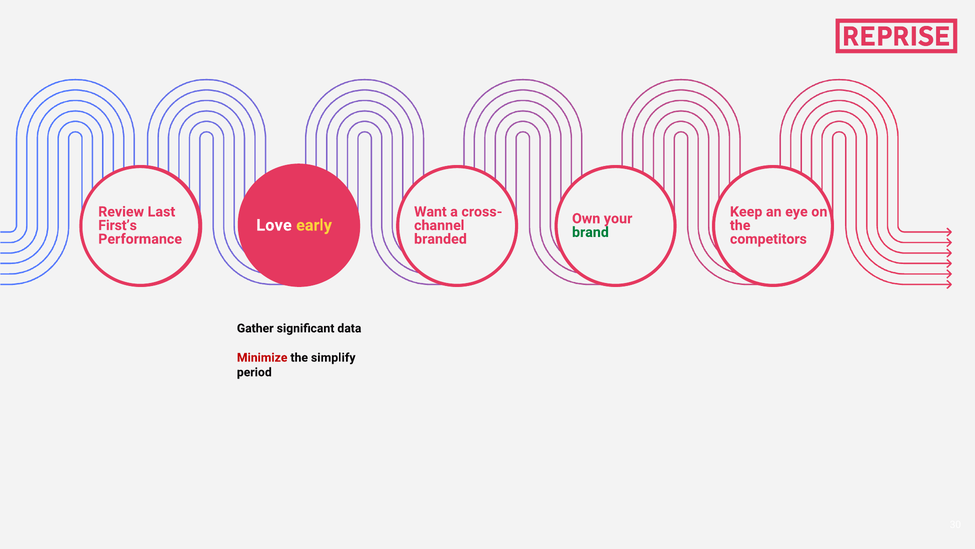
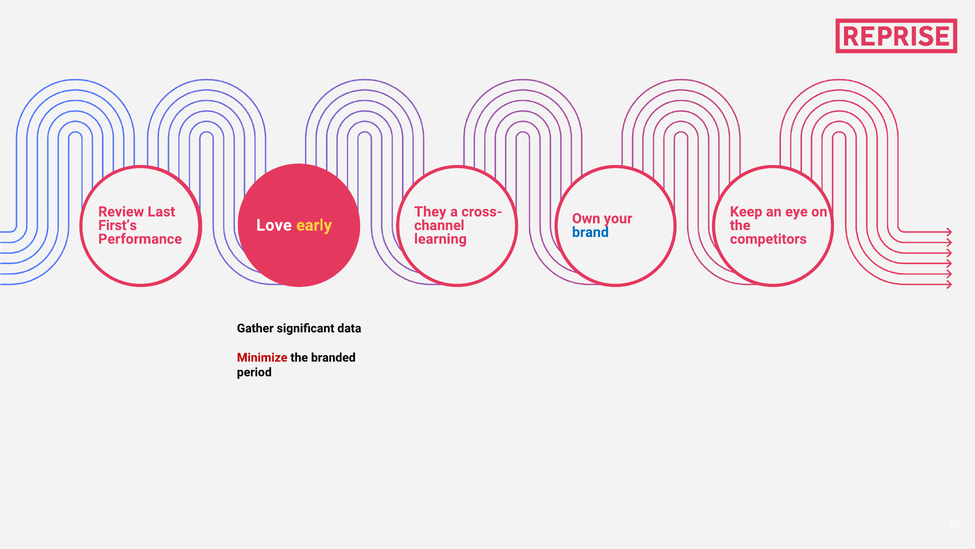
Want: Want -> They (430, 212)
brand colour: green -> blue (590, 232)
branded: branded -> learning (440, 239)
simplify: simplify -> branded (333, 357)
